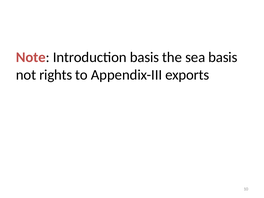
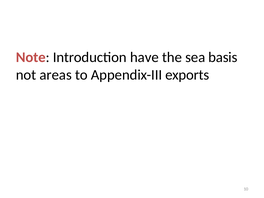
Introduction basis: basis -> have (144, 57)
rights: rights -> areas (56, 75)
